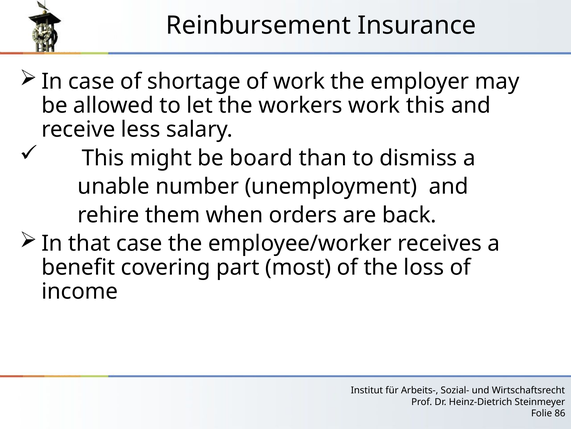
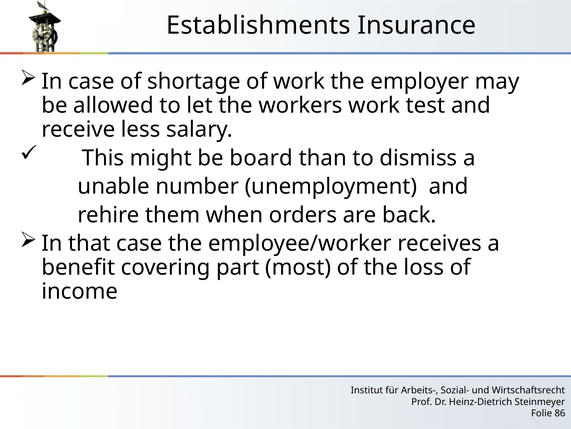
Reinbursement: Reinbursement -> Establishments (258, 26)
work this: this -> test (426, 105)
